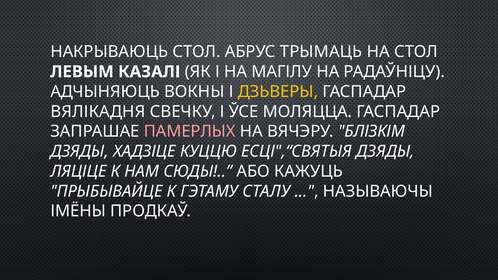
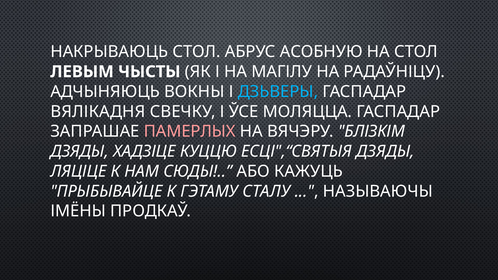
ТРЫМАЦЬ: ТРЫМАЦЬ -> АСОБНУЮ (321, 52)
КАЗАЛІ: КАЗАЛІ -> ЧЫСТЫ (149, 72)
ДЗЬВЕРЫ colour: yellow -> light blue (278, 92)
